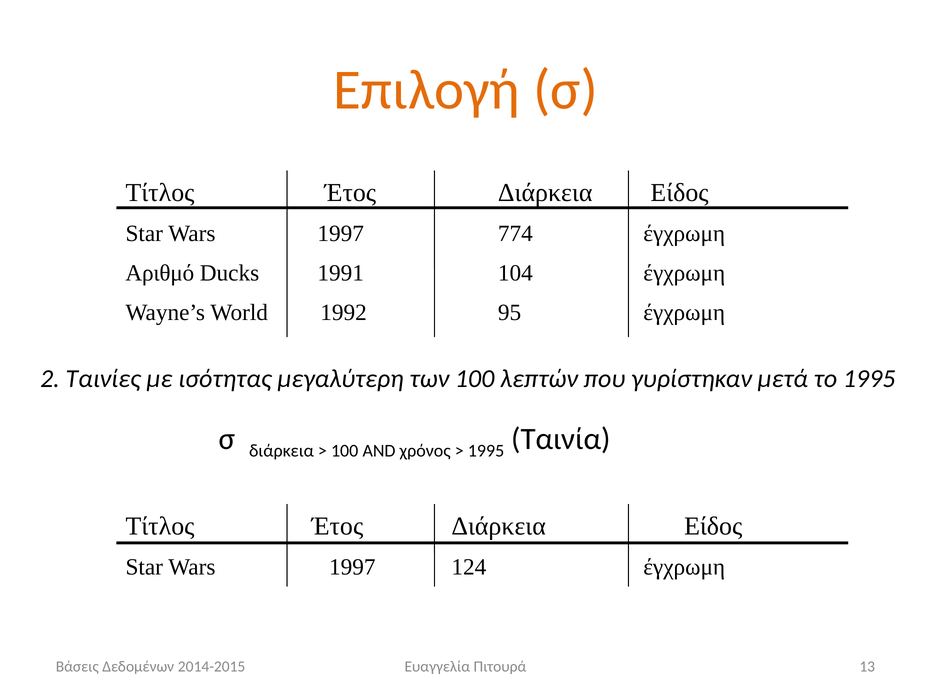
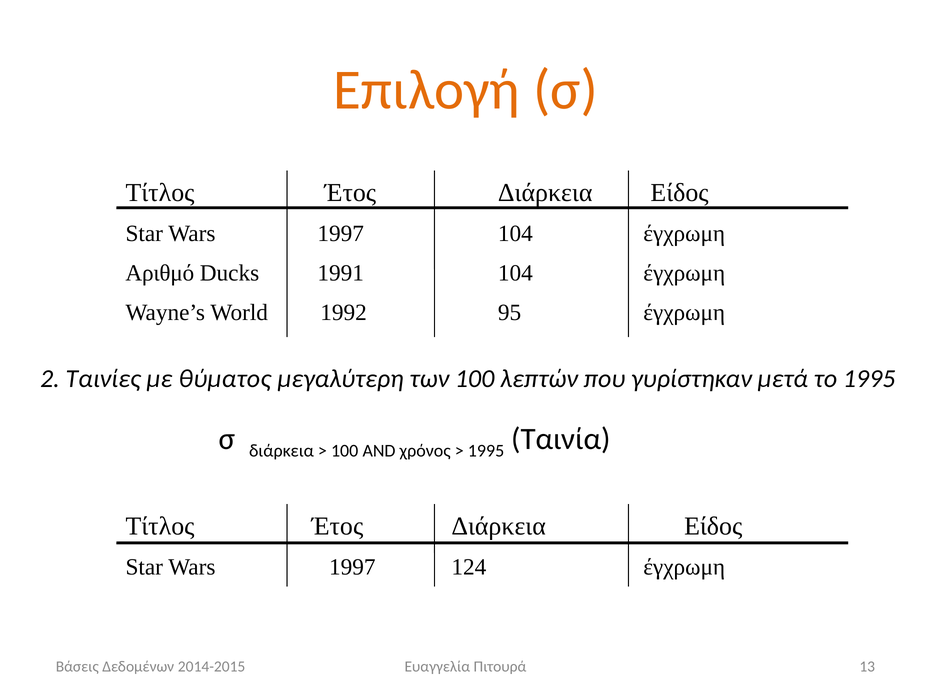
1997 774: 774 -> 104 (515, 234)
ισότητας: ισότητας -> θύματος (225, 379)
